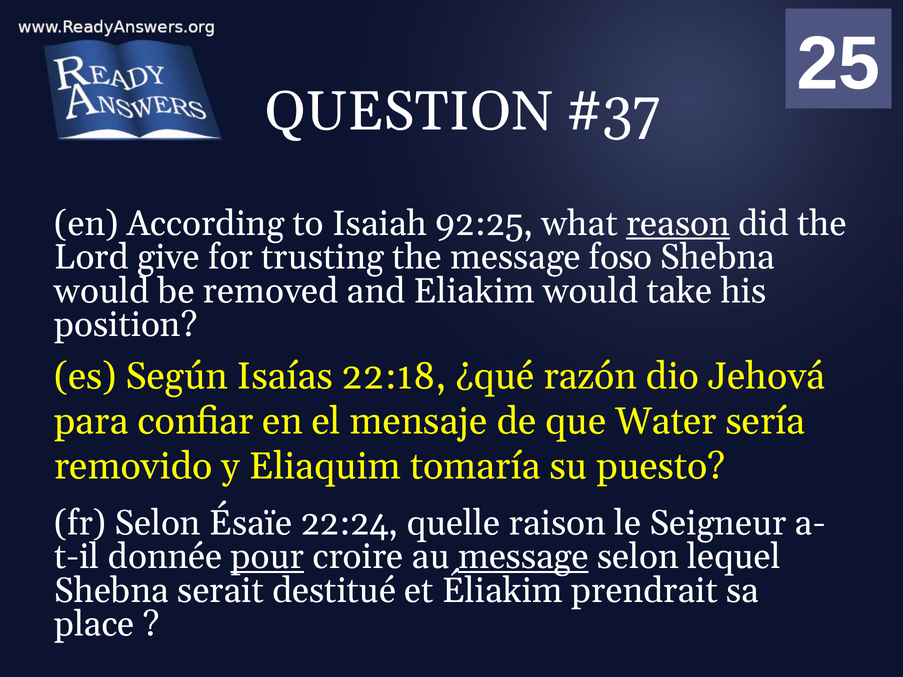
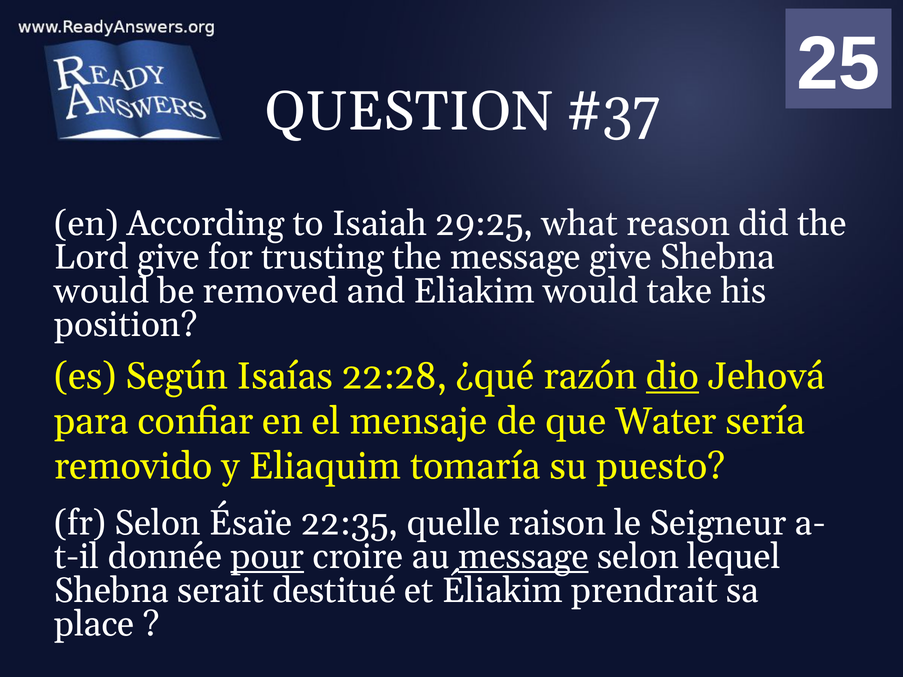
92:25: 92:25 -> 29:25 (484, 224)
reason underline: present -> none (678, 224)
message foso: foso -> give (621, 257)
22:18: 22:18 -> 22:28 (394, 376)
dio underline: none -> present (672, 376)
22:24: 22:24 -> 22:35 (349, 523)
